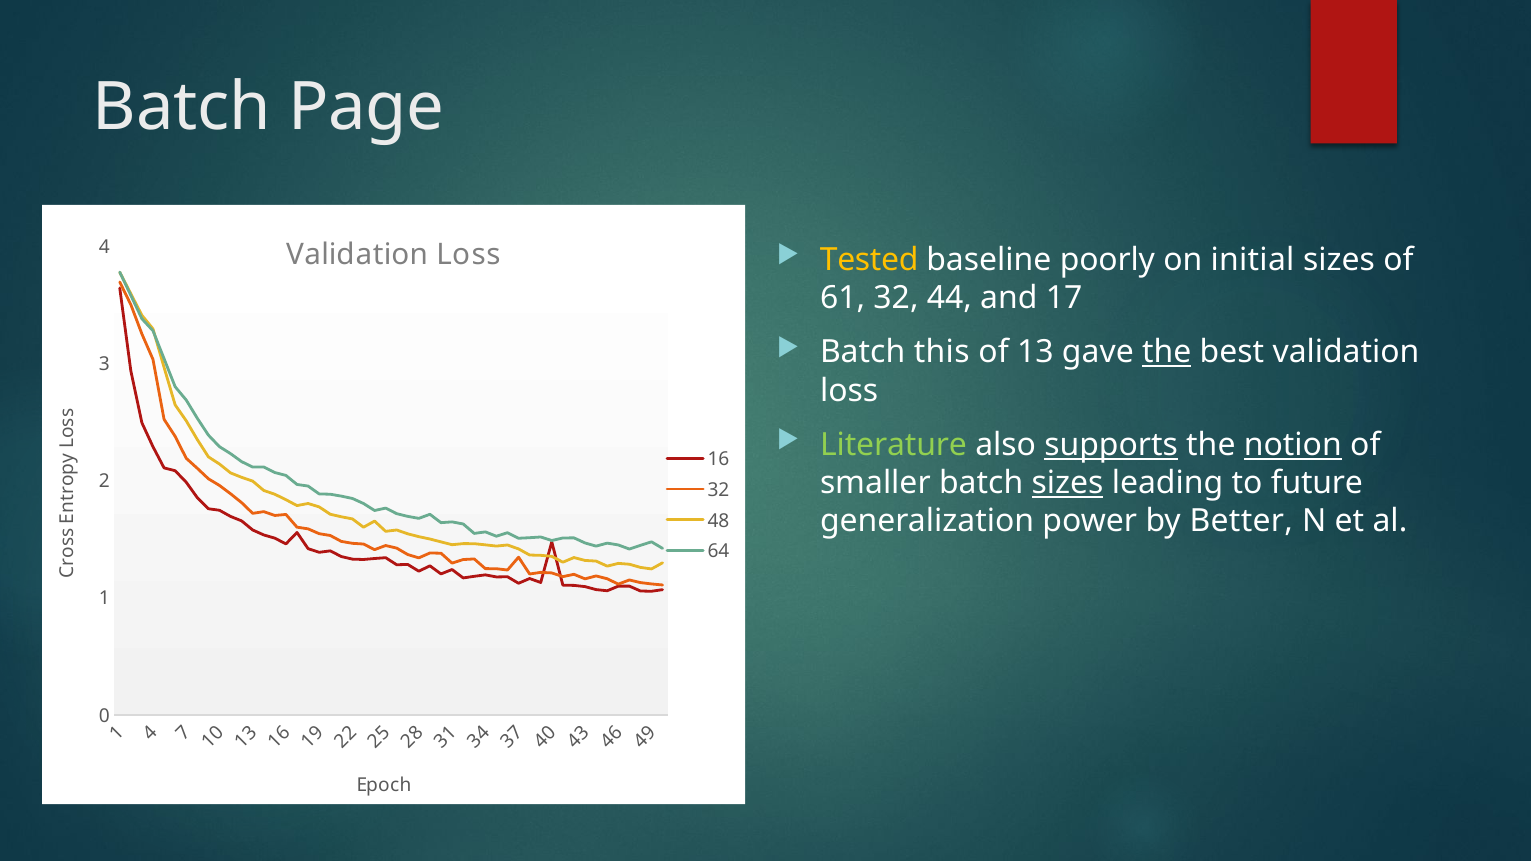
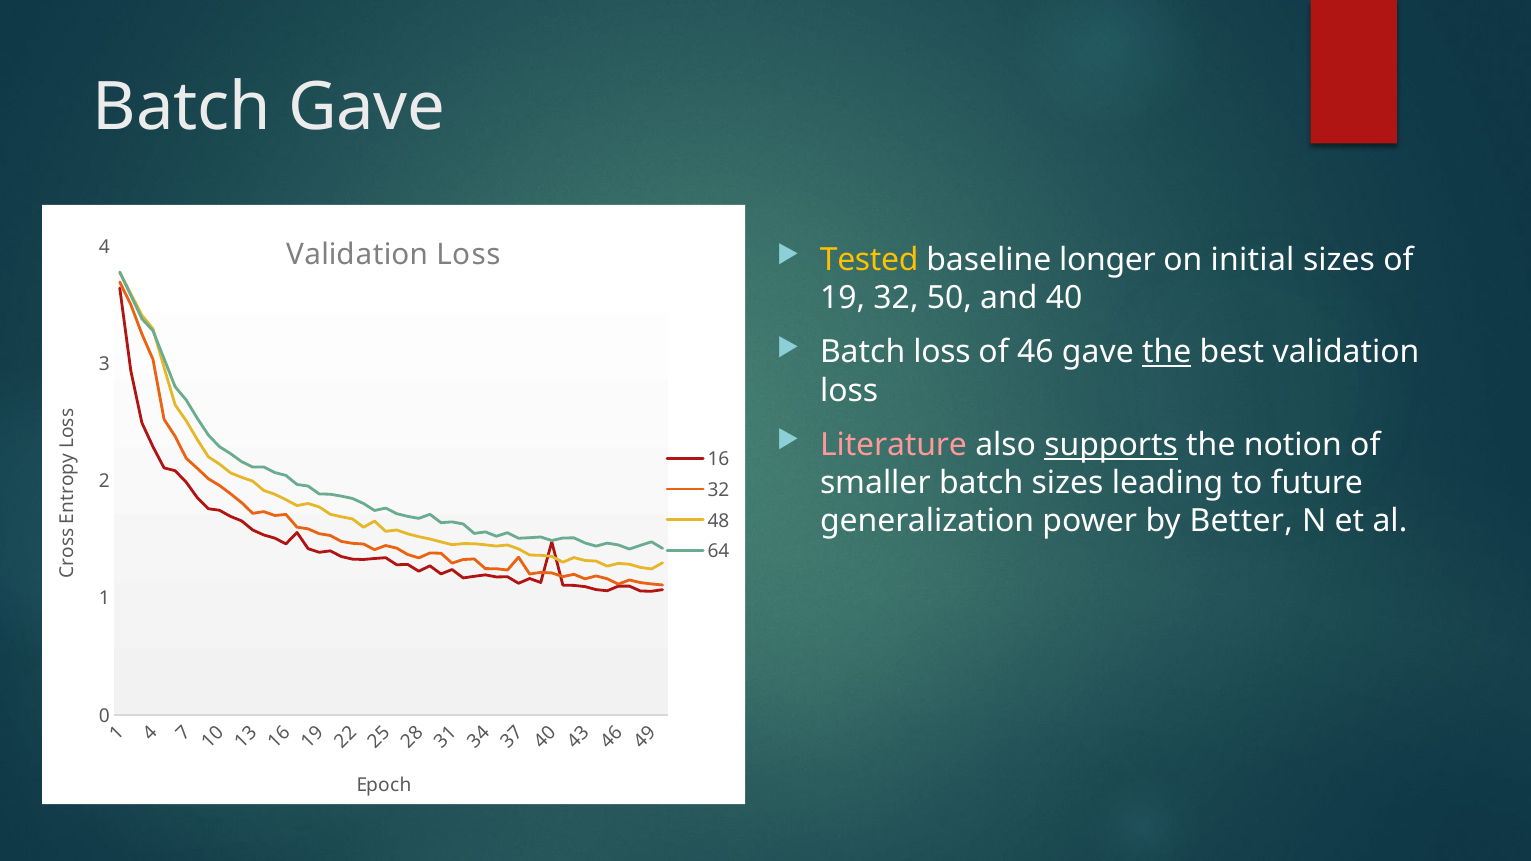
Batch Page: Page -> Gave (367, 107)
poorly: poorly -> longer (1107, 260)
61: 61 -> 19 (843, 298)
44: 44 -> 50 (949, 298)
17: 17 -> 40 (1064, 298)
Batch this: this -> loss (942, 352)
13: 13 -> 46 (1035, 352)
Literature colour: light green -> pink (894, 445)
notion underline: present -> none (1293, 445)
sizes underline: present -> none (1068, 483)
